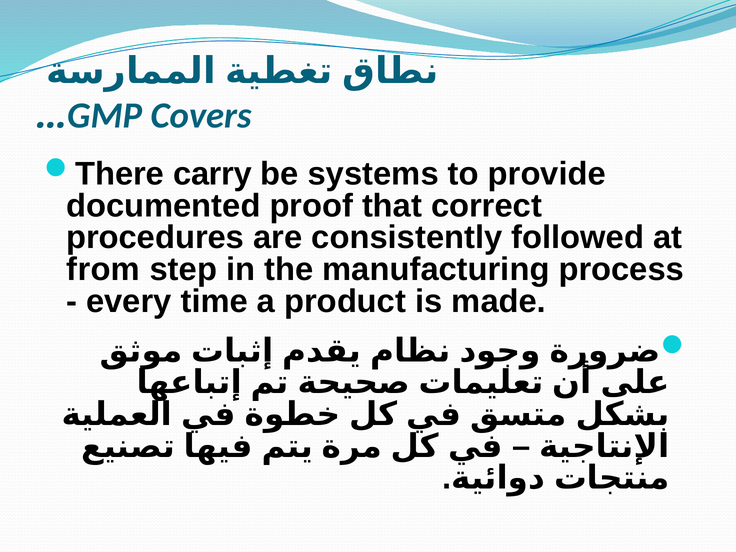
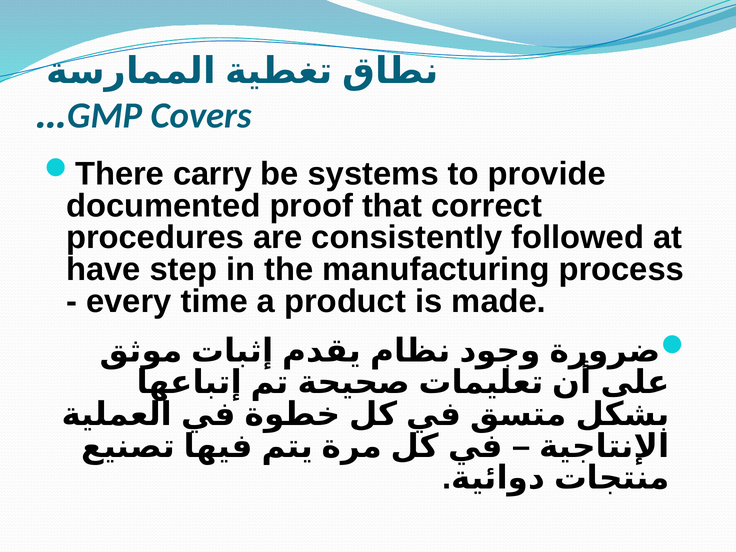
from: from -> have (103, 269)
